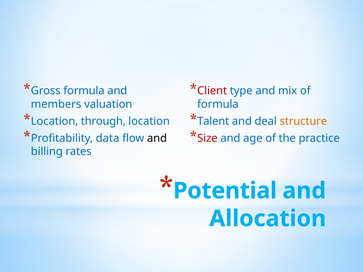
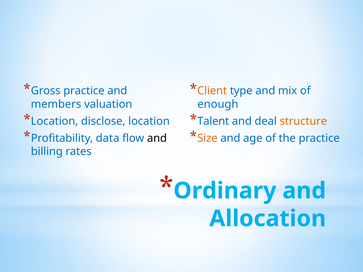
Gross formula: formula -> practice (84, 91)
Client colour: red -> orange (212, 91)
formula: formula -> enough (218, 104)
through: through -> disclose (103, 121)
Size colour: red -> orange (207, 138)
Potential: Potential -> Ordinary (225, 191)
